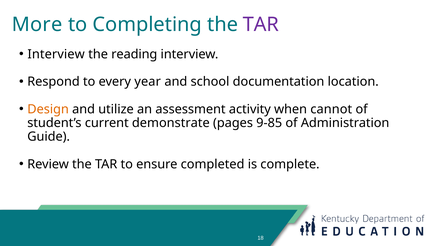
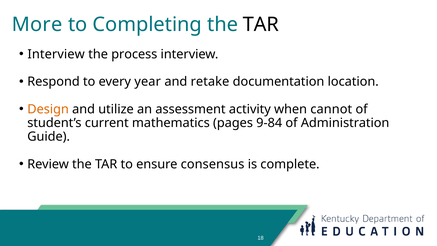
TAR colour: purple -> black (261, 24)
reading: reading -> process (134, 54)
school: school -> retake (210, 82)
demonstrate: demonstrate -> mathematics (171, 123)
9-85: 9-85 -> 9-84 (269, 123)
completed: completed -> consensus (213, 164)
